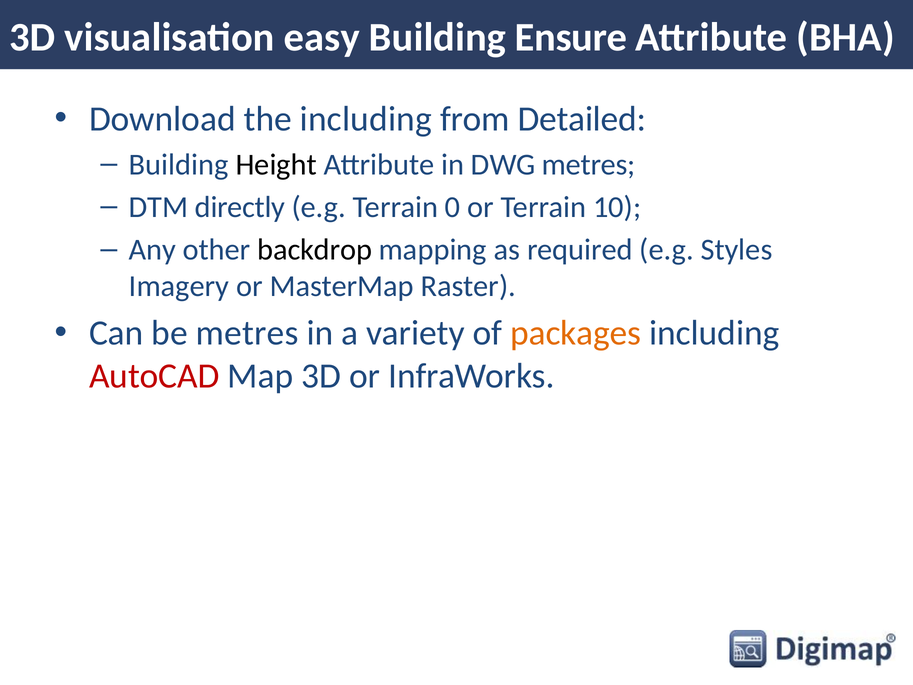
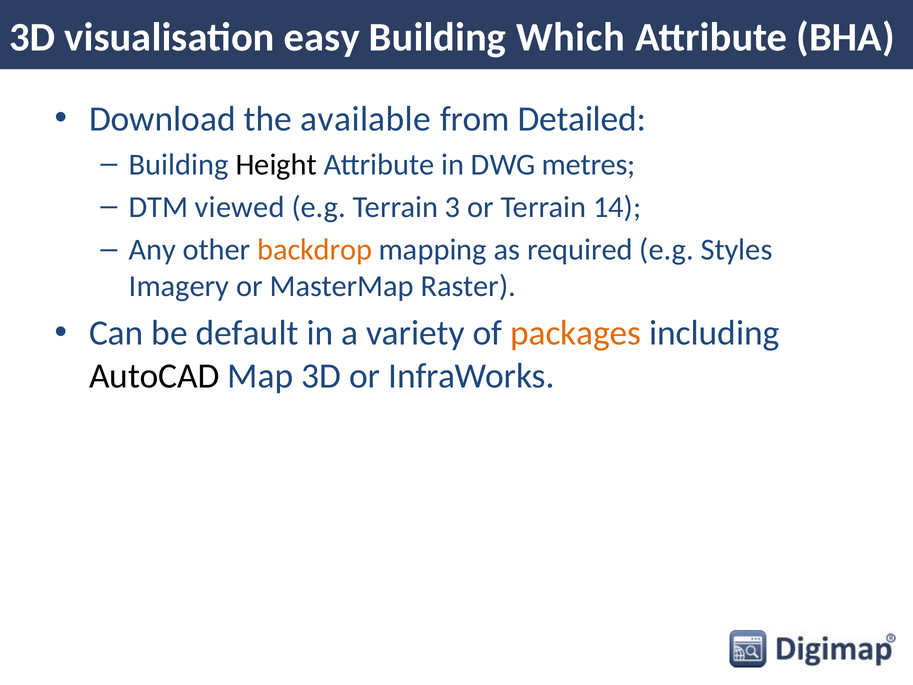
Ensure: Ensure -> Which (571, 37)
the including: including -> available (366, 119)
directly: directly -> viewed (240, 207)
0: 0 -> 3 (453, 207)
10: 10 -> 14 (617, 207)
backdrop colour: black -> orange (315, 250)
be metres: metres -> default (247, 333)
AutoCAD colour: red -> black (154, 376)
